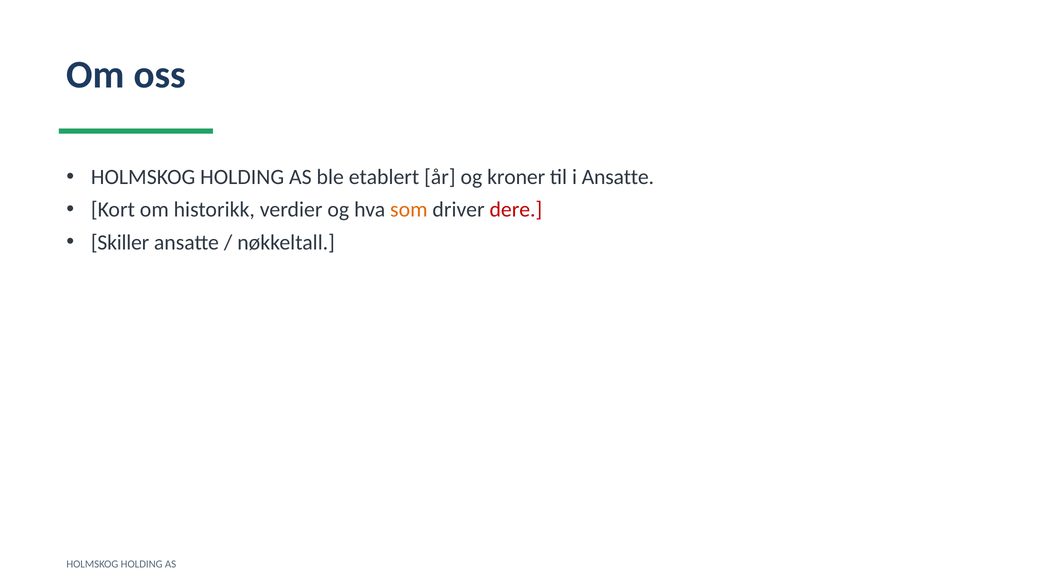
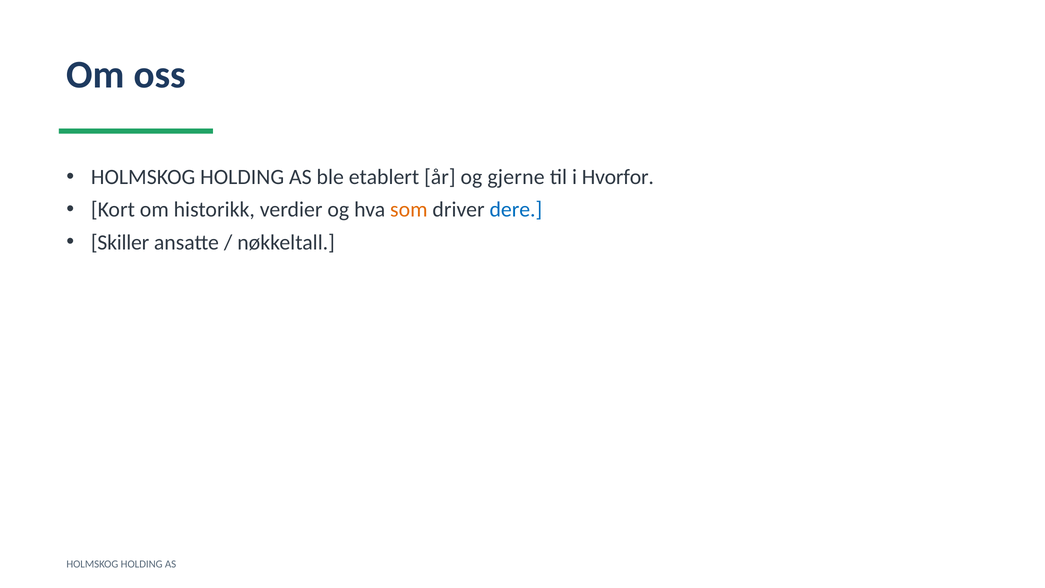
kroner: kroner -> gjerne (516, 177)
i Ansatte: Ansatte -> Hvorfor (618, 177)
dere colour: red -> blue (516, 210)
